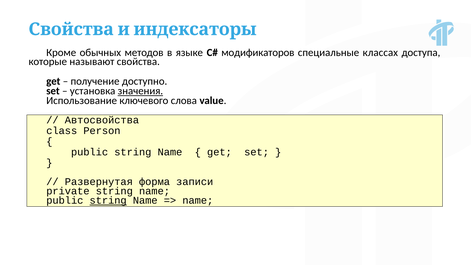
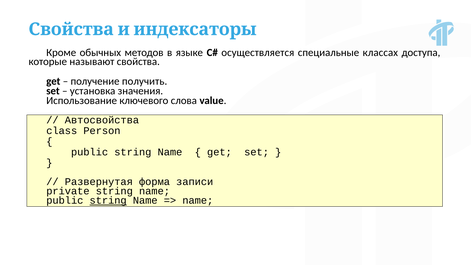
модификаторов: модификаторов -> осуществляется (258, 52)
доступно: доступно -> получить (145, 81)
значения underline: present -> none (140, 91)
